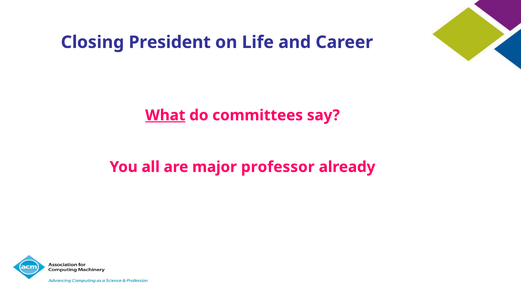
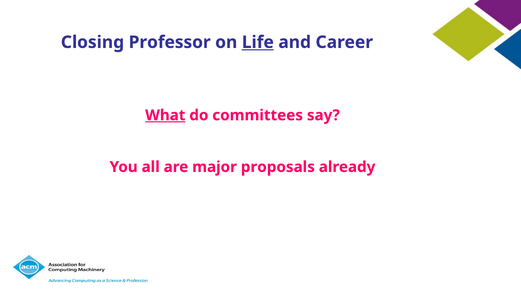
President: President -> Professor (170, 42)
Life underline: none -> present (258, 42)
professor: professor -> proposals (278, 167)
